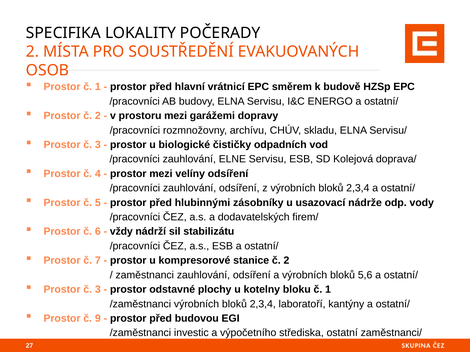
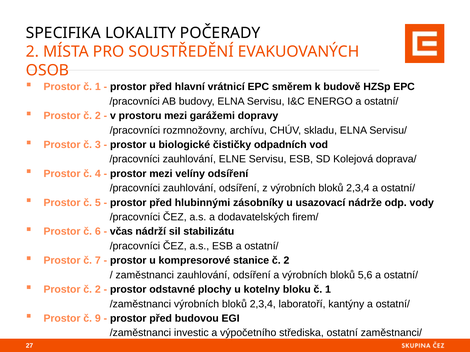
vždy: vždy -> včas (121, 232)
3: 3 -> 2 (98, 290)
